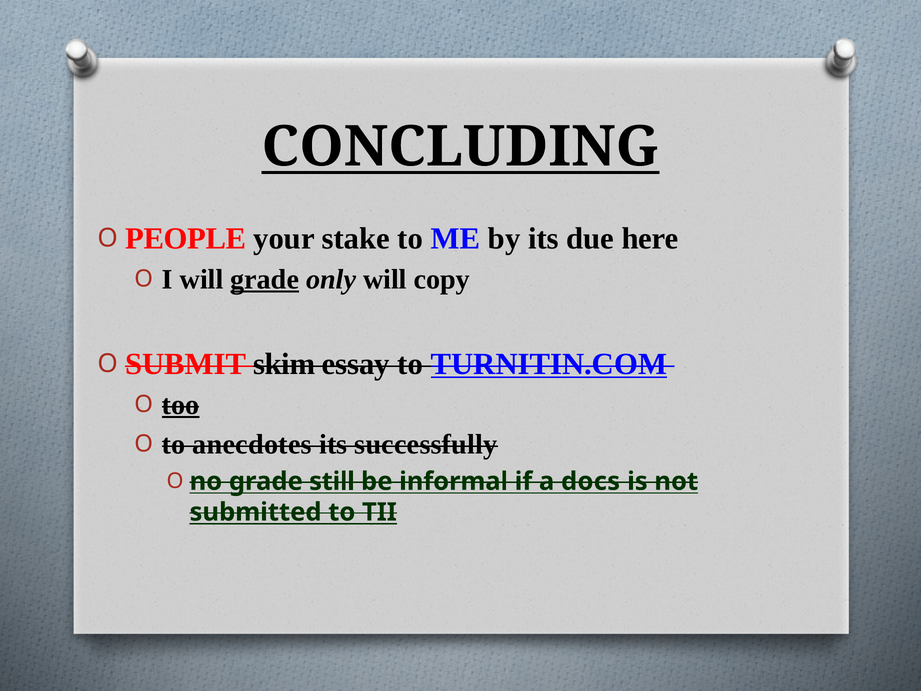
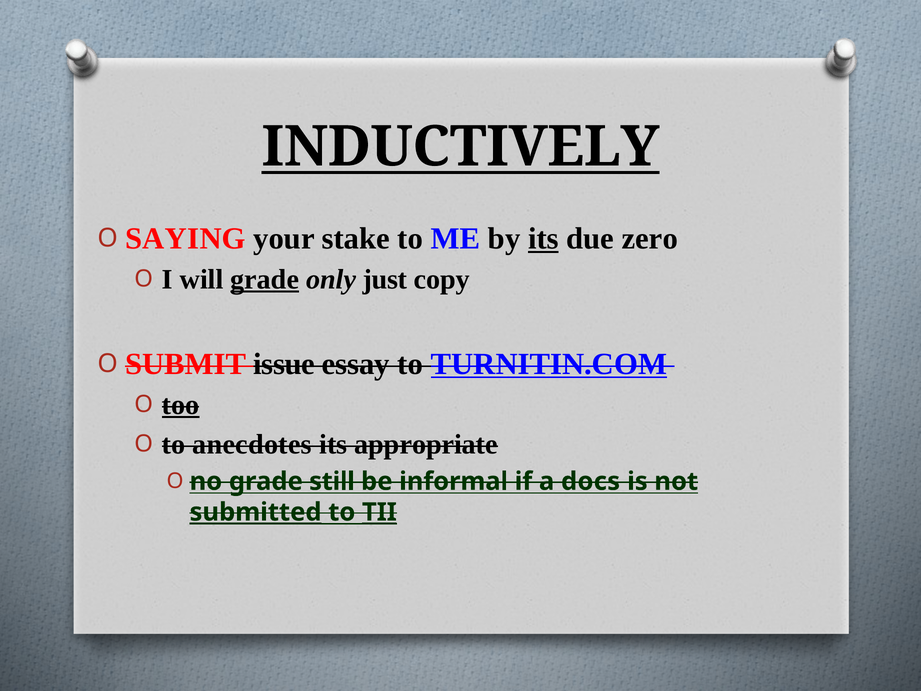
CONCLUDING: CONCLUDING -> INDUCTIVELY (460, 147)
PEOPLE: PEOPLE -> SAYING (185, 239)
its underline: none -> present (543, 239)
here: here -> zero (650, 239)
only will: will -> just (385, 279)
skim: skim -> issue (284, 364)
successfully: successfully -> appropriate (426, 444)
submitted underline: none -> present (256, 512)
TII underline: none -> present (379, 512)
